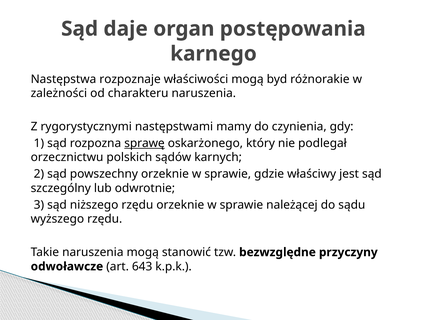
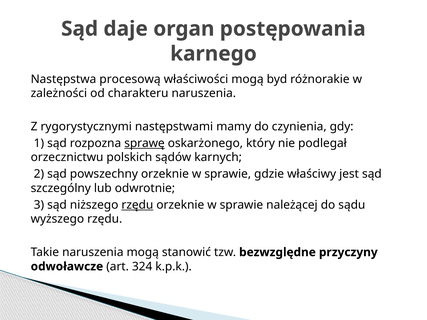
rozpoznaje: rozpoznaje -> procesową (130, 79)
rzędu underline: none -> present (137, 205)
643: 643 -> 324 (142, 267)
